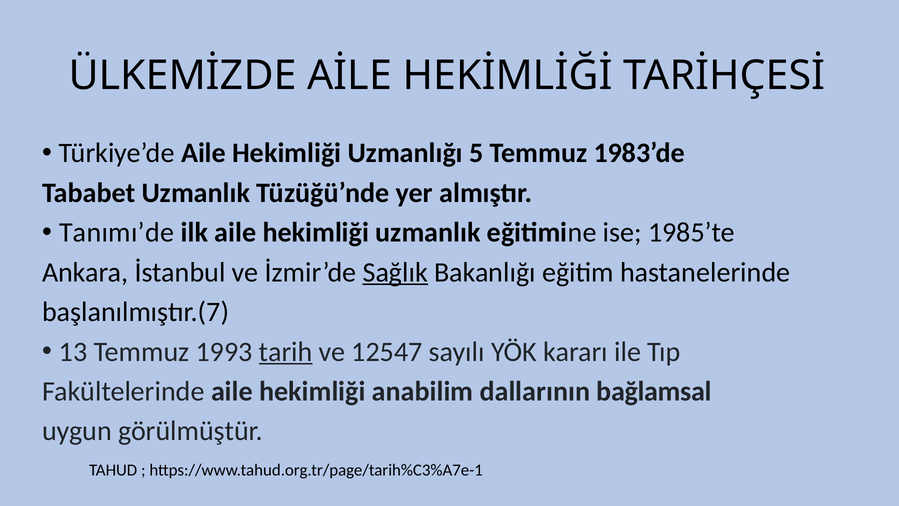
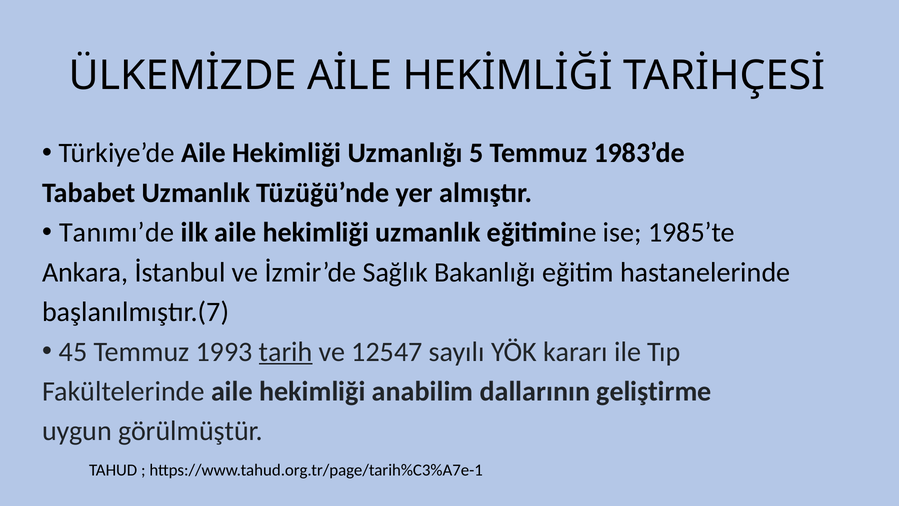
Sağlık underline: present -> none (395, 272)
13: 13 -> 45 (73, 352)
bağlamsal: bağlamsal -> geliştirme (654, 391)
